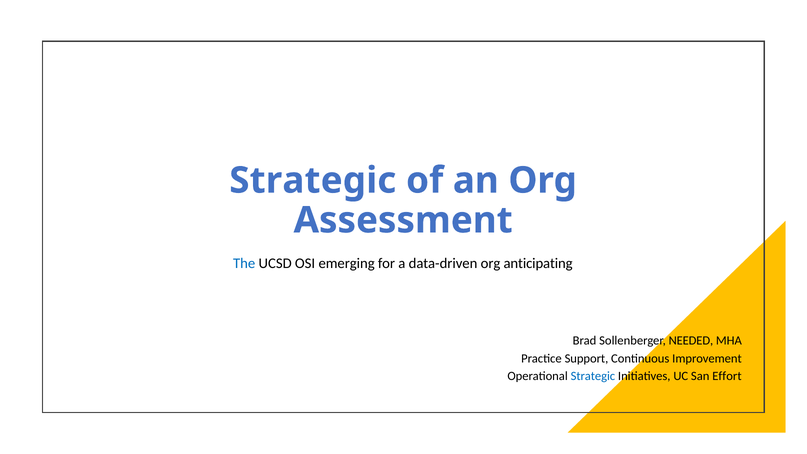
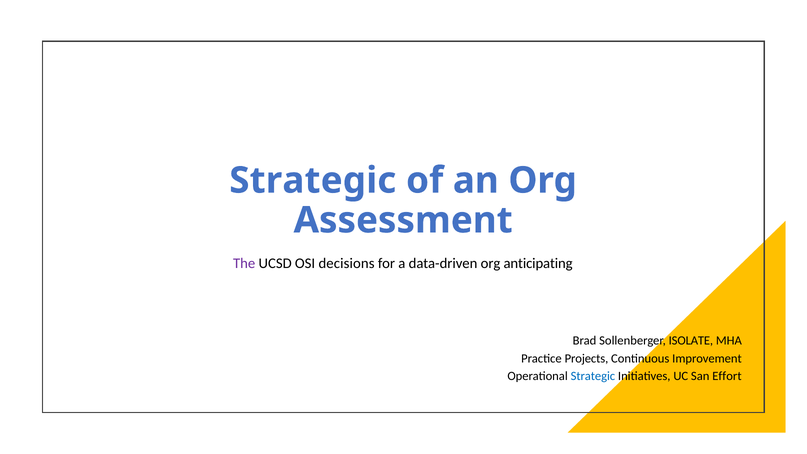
The colour: blue -> purple (244, 263)
emerging: emerging -> decisions (347, 263)
NEEDED: NEEDED -> ISOLATE (691, 341)
Support: Support -> Projects (586, 358)
